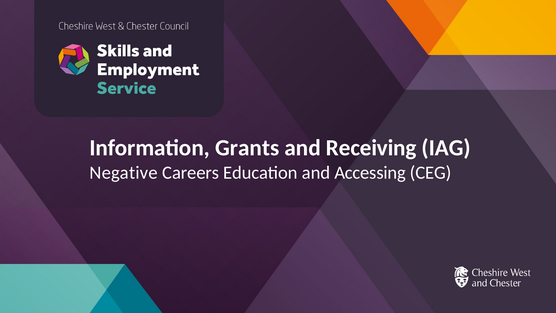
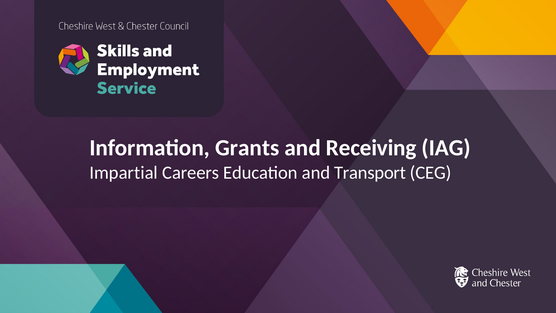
Negative: Negative -> Impartial (124, 172)
Accessing: Accessing -> Transport (370, 172)
